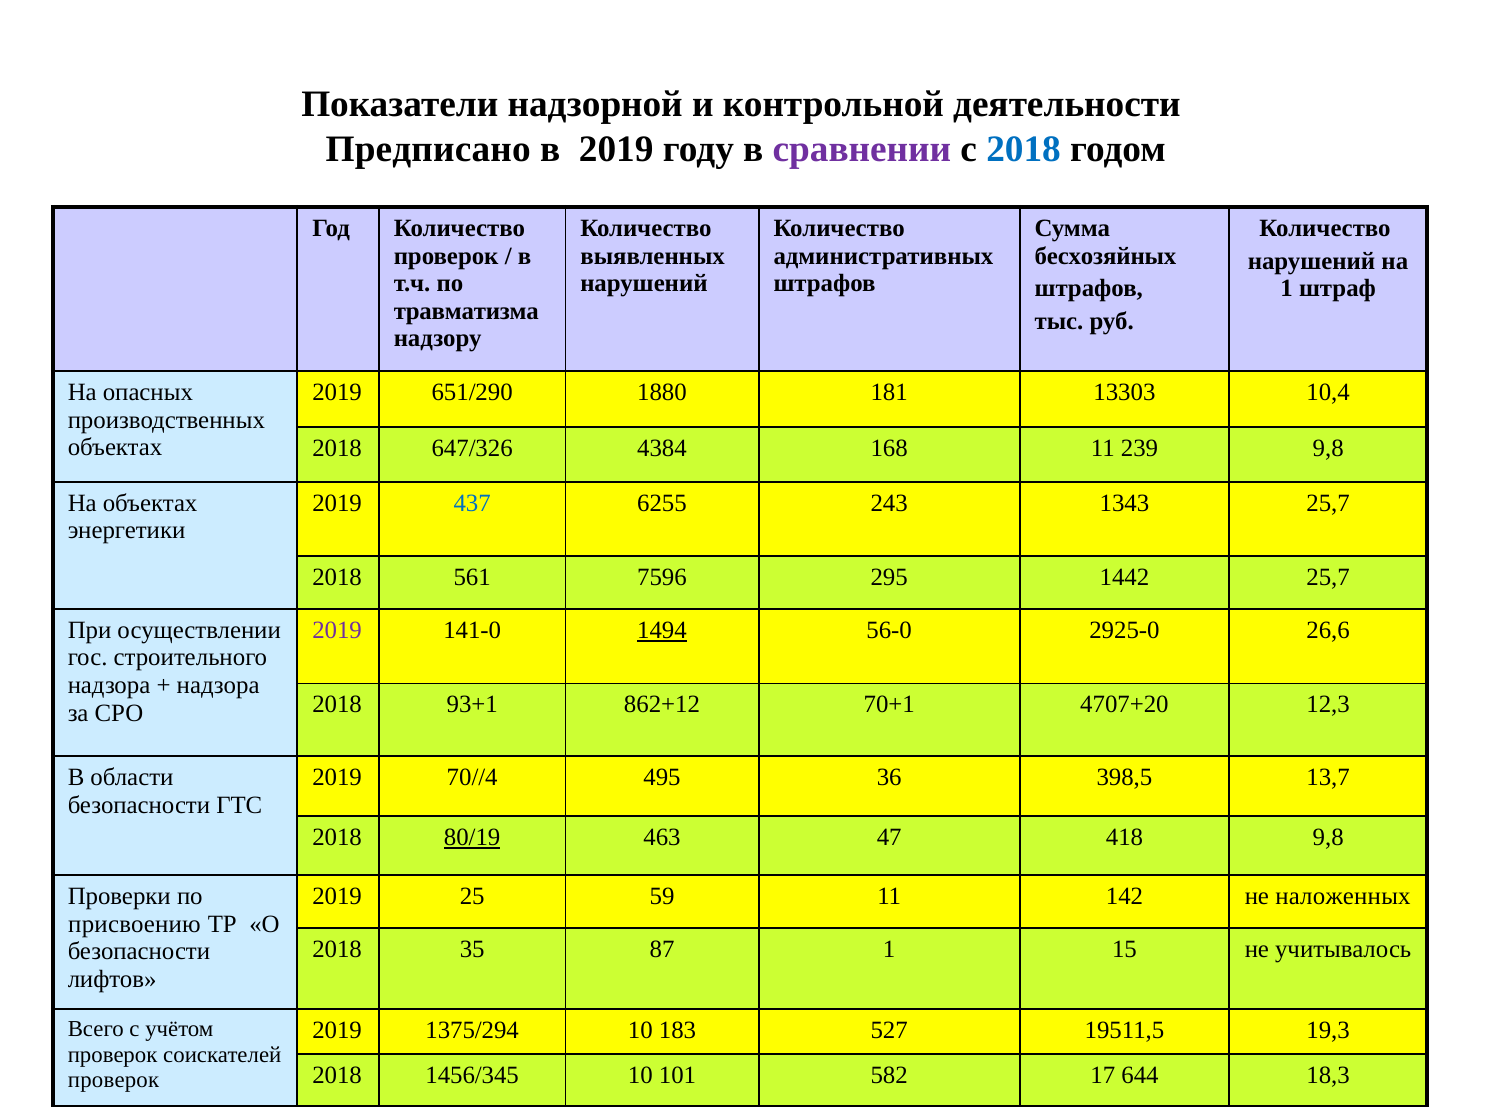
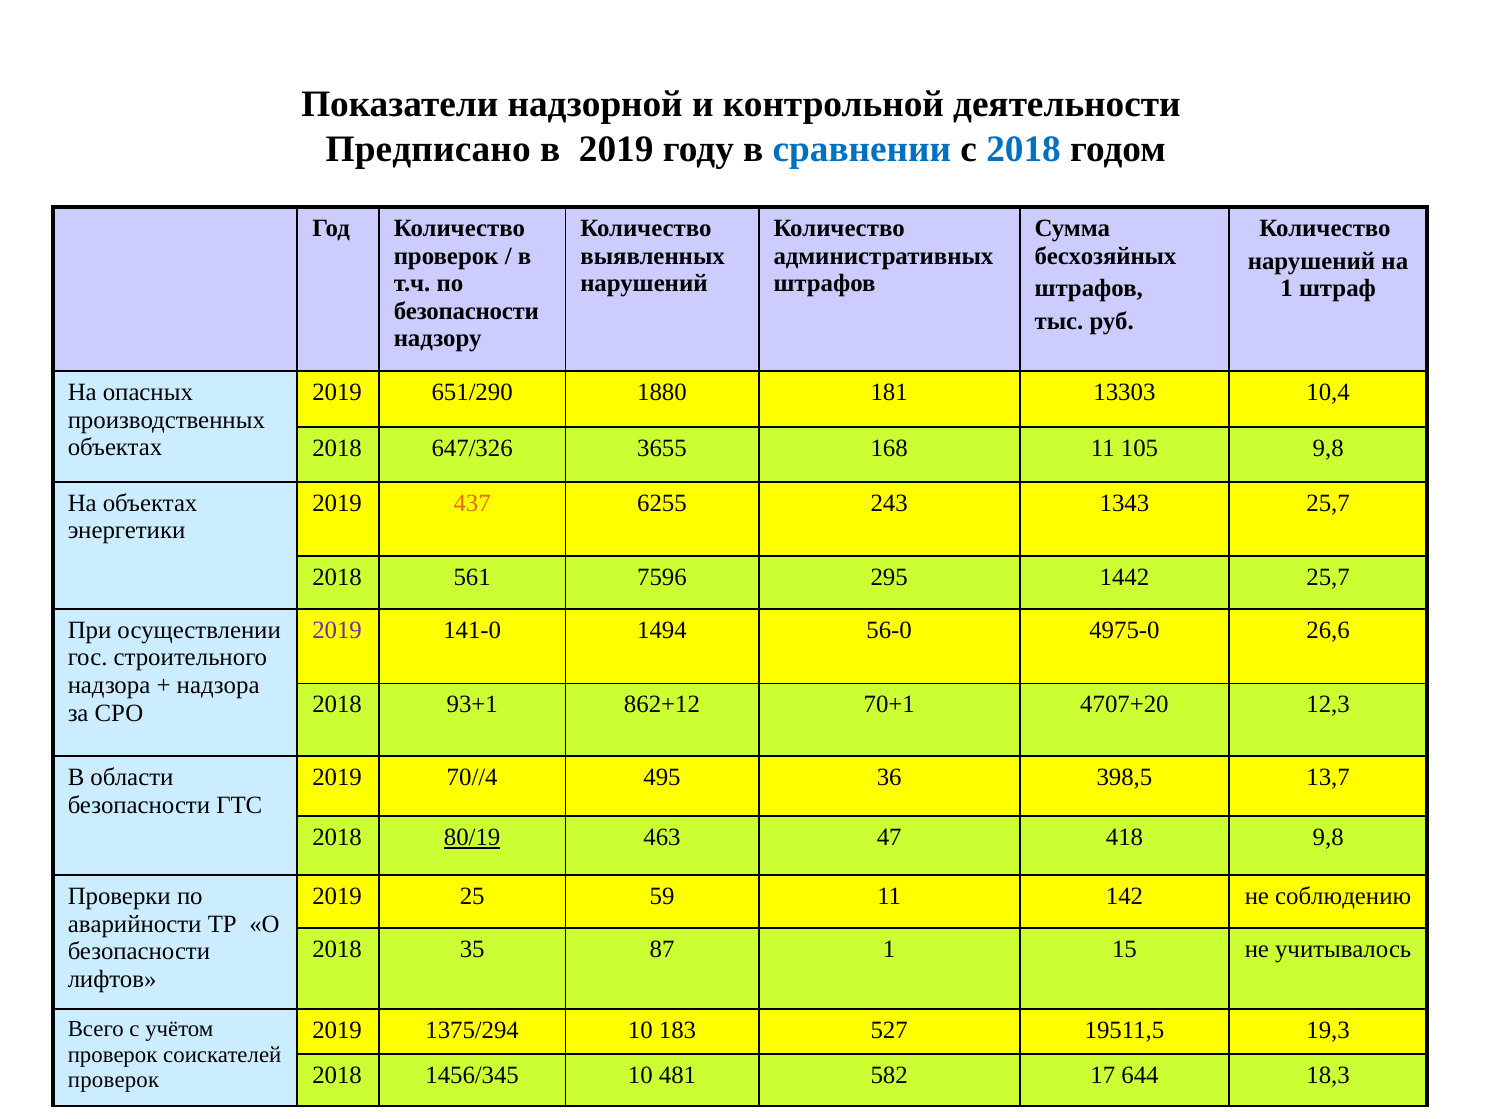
сравнении colour: purple -> blue (862, 149)
травматизма: травматизма -> безопасности (466, 311)
4384: 4384 -> 3655 (662, 448)
239: 239 -> 105 (1139, 448)
437 colour: blue -> orange (472, 503)
1494 underline: present -> none (662, 630)
2925-0: 2925-0 -> 4975-0 (1124, 630)
наложенных: наложенных -> соблюдению (1343, 896)
присвоению: присвоению -> аварийности (135, 924)
101: 101 -> 481 (678, 1075)
